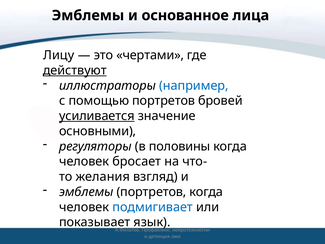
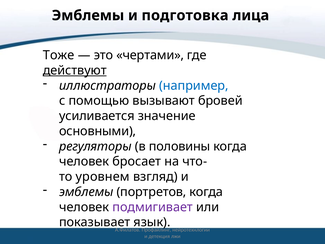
основанное: основанное -> подготовка (185, 15)
Лицу: Лицу -> Тоже (59, 55)
помощью портретов: портретов -> вызывают (164, 101)
усиливается underline: present -> none (97, 116)
желания: желания -> уровнем (103, 177)
подмигивает colour: blue -> purple (153, 207)
